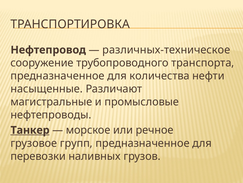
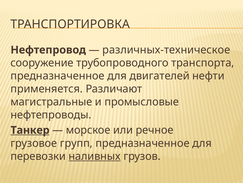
количества: количества -> двигателей (160, 76)
насыщенные: насыщенные -> применяется (47, 89)
наливных underline: none -> present (95, 156)
